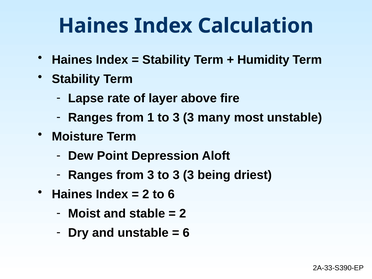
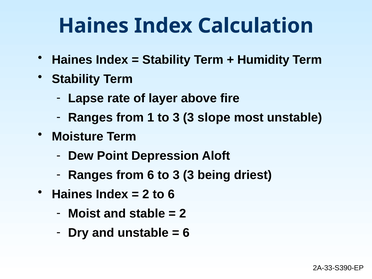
many: many -> slope (214, 117)
from 3: 3 -> 6 (151, 175)
